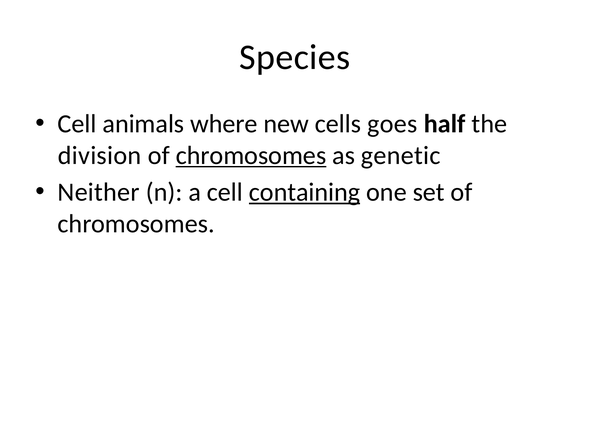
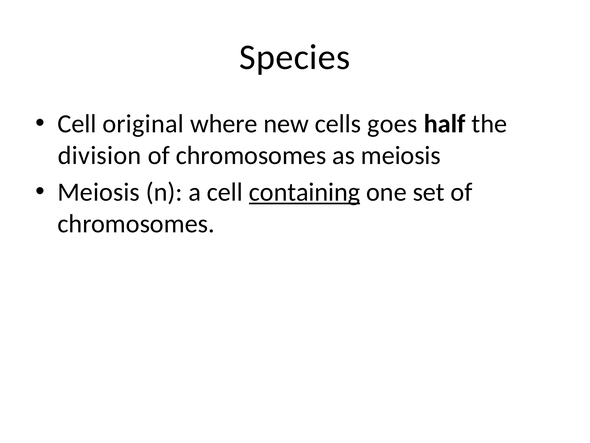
animals: animals -> original (143, 124)
chromosomes underline: present -> none (251, 155)
as genetic: genetic -> meiosis (401, 155)
Neither: Neither -> Meiosis (99, 192)
